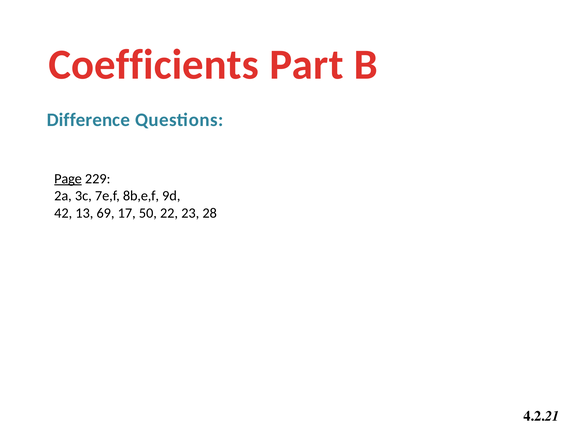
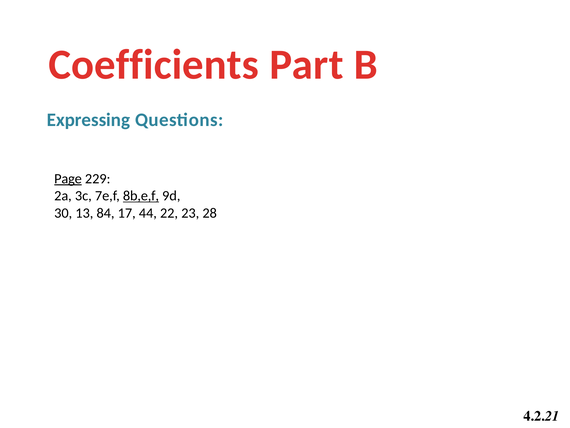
Difference: Difference -> Expressing (88, 120)
8b,e,f underline: none -> present (141, 196)
42: 42 -> 30 (63, 213)
69: 69 -> 84 (106, 213)
50: 50 -> 44 (148, 213)
